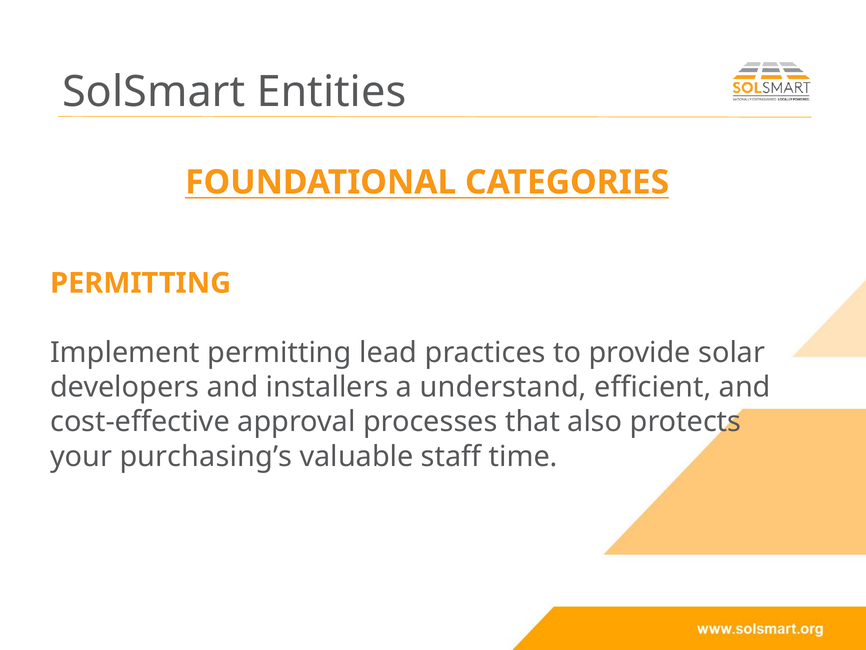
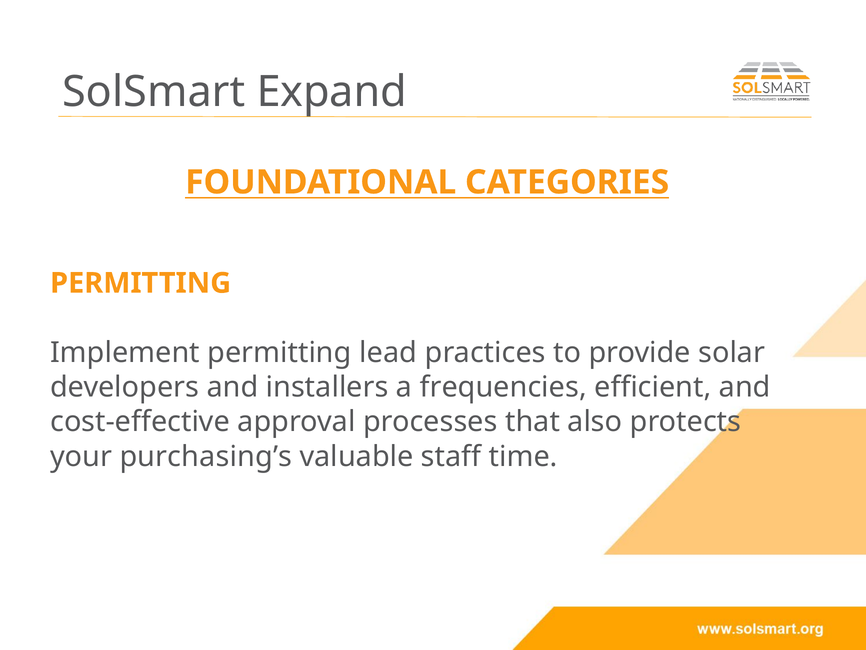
Entities: Entities -> Expand (332, 92)
understand: understand -> frequencies (503, 387)
